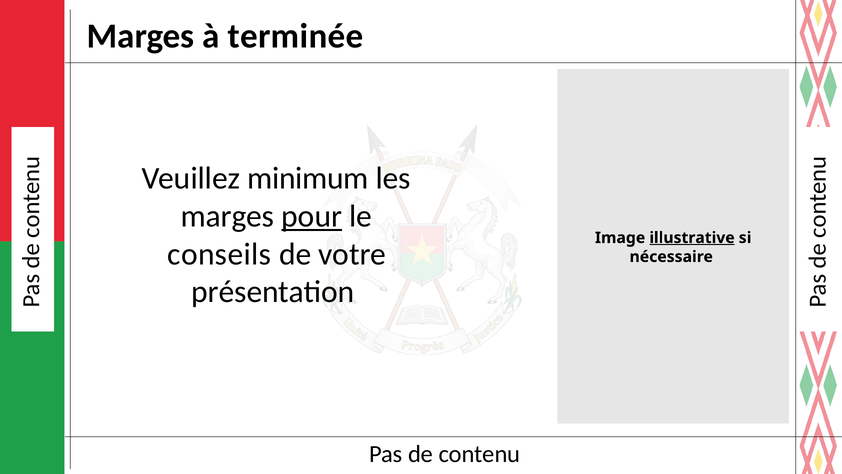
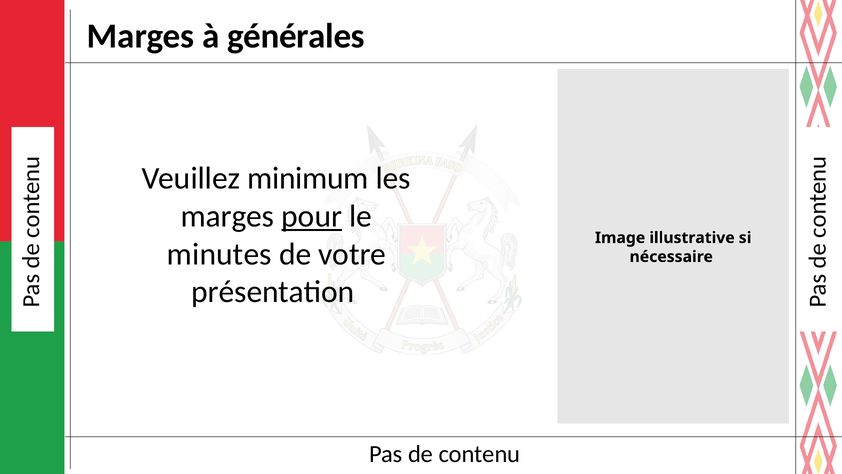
terminée: terminée -> générales (296, 36)
illustrative underline: present -> none (692, 238)
conseils: conseils -> minutes (219, 254)
